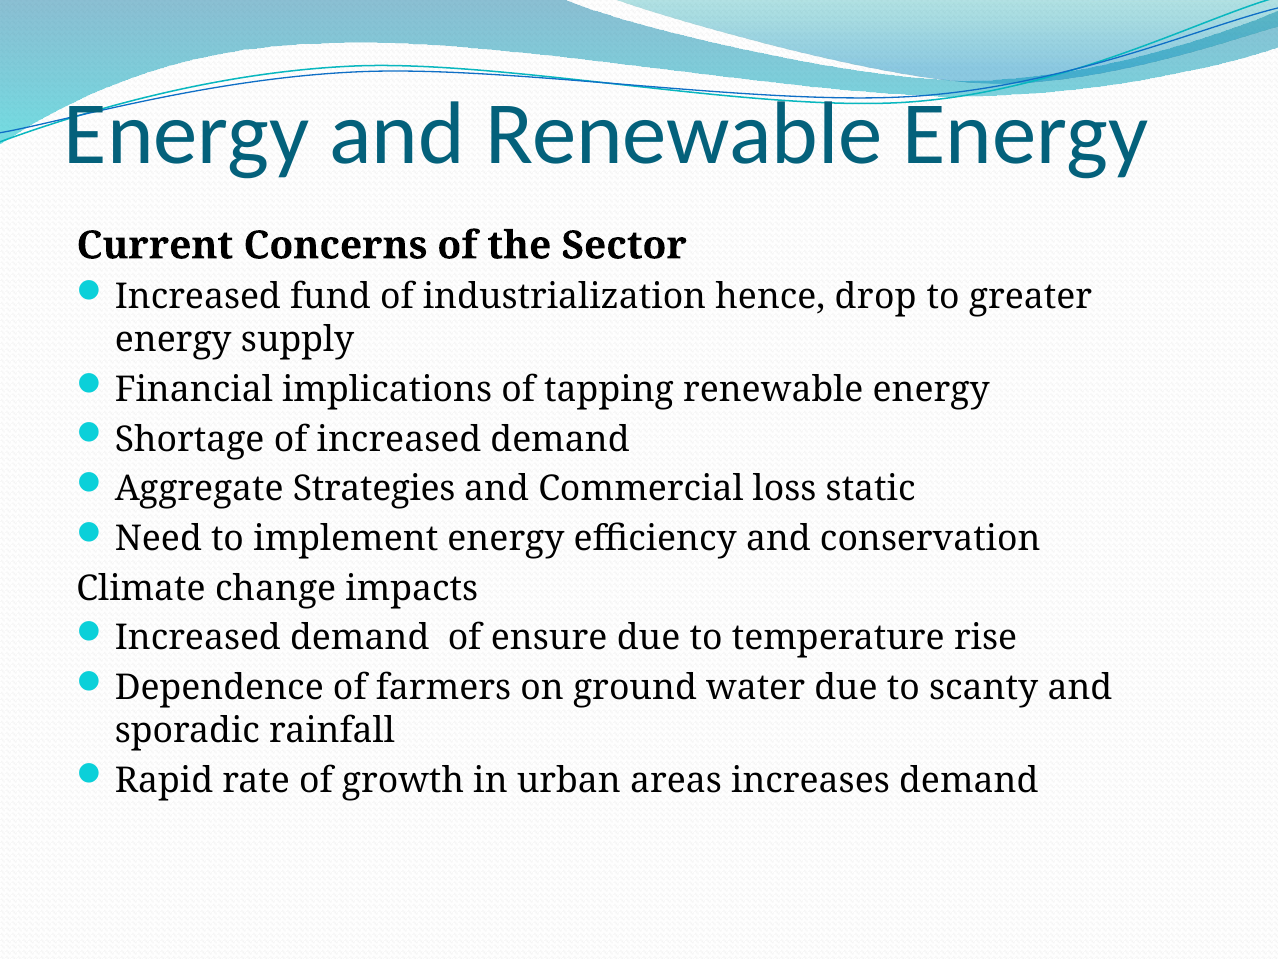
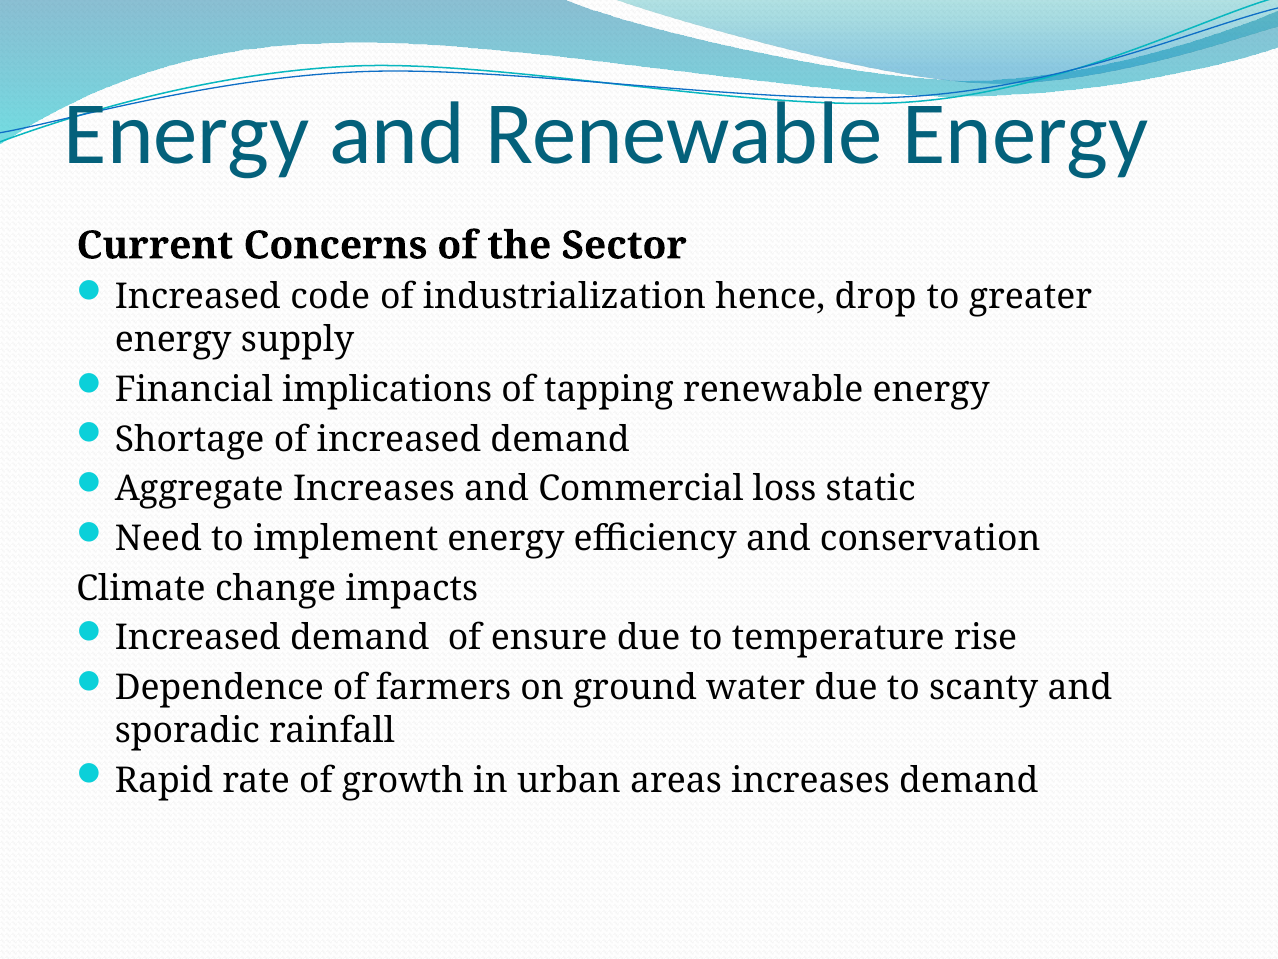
fund: fund -> code (330, 297)
Aggregate Strategies: Strategies -> Increases (374, 489)
